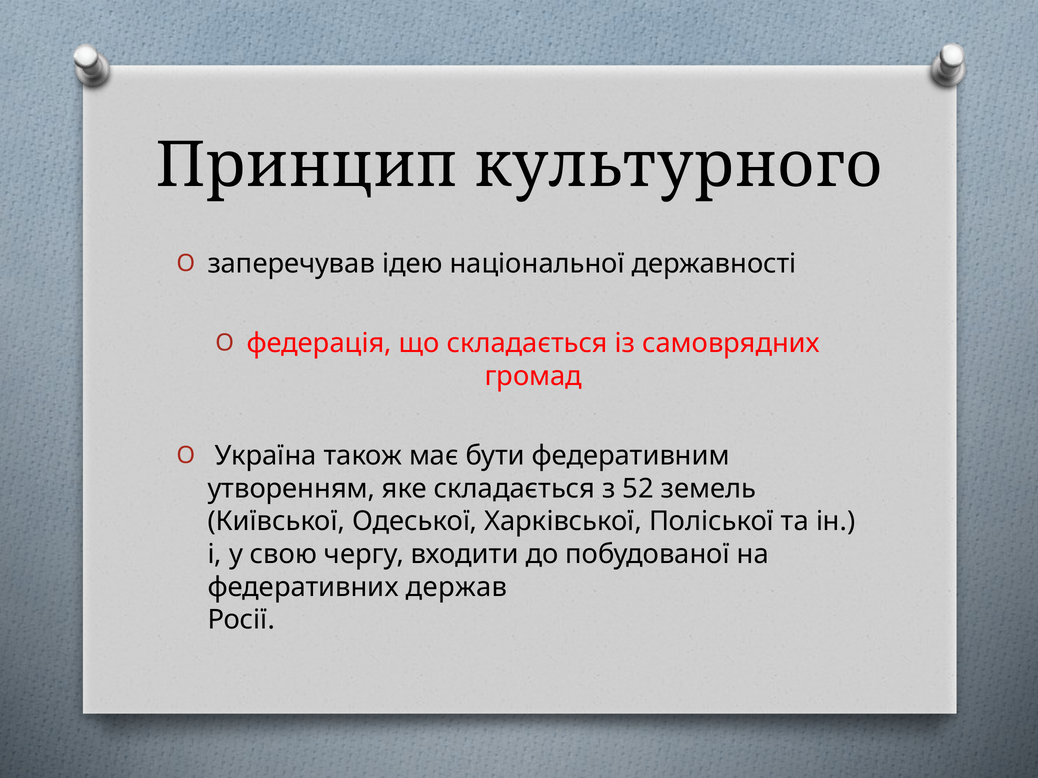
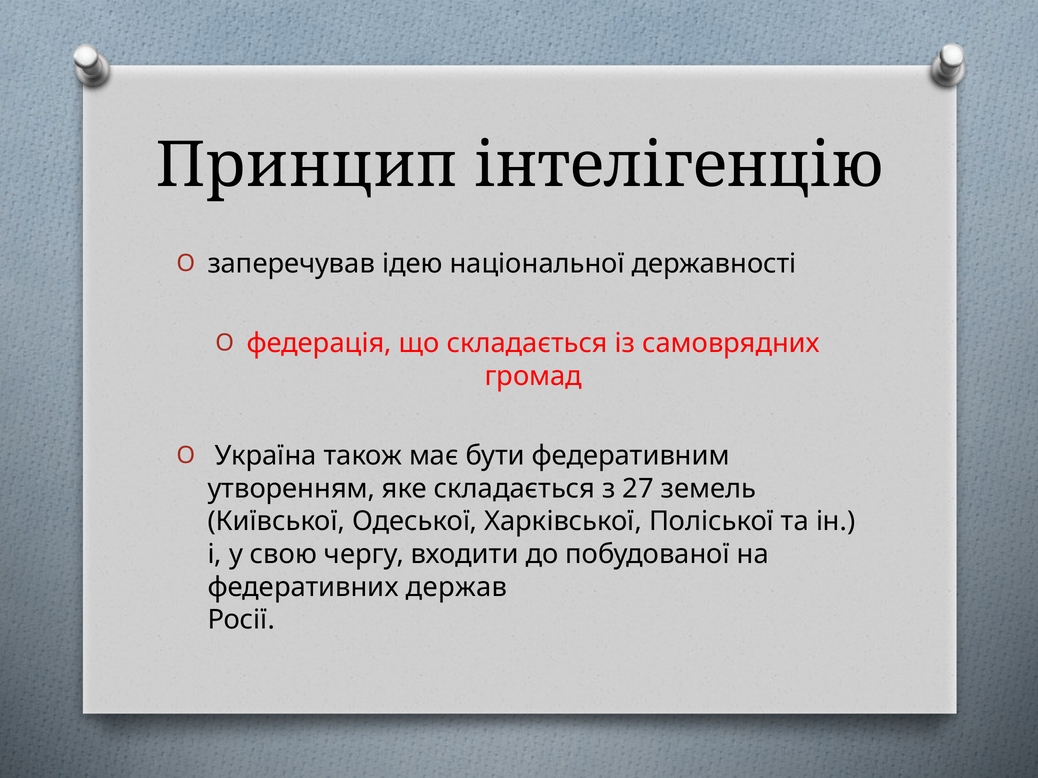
культурного: культурного -> інтелігенцію (679, 165)
52: 52 -> 27 (638, 489)
